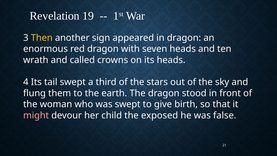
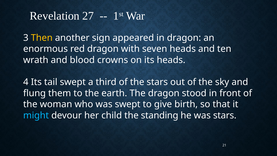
19: 19 -> 27 (88, 16)
called: called -> blood (82, 60)
might colour: pink -> light blue (36, 115)
exposed: exposed -> standing (160, 115)
was false: false -> stars (225, 115)
